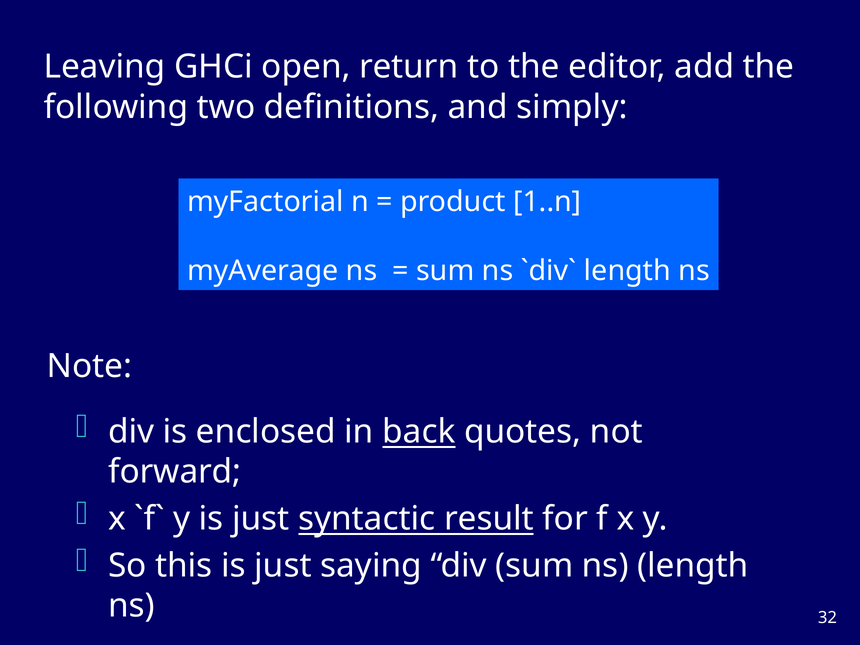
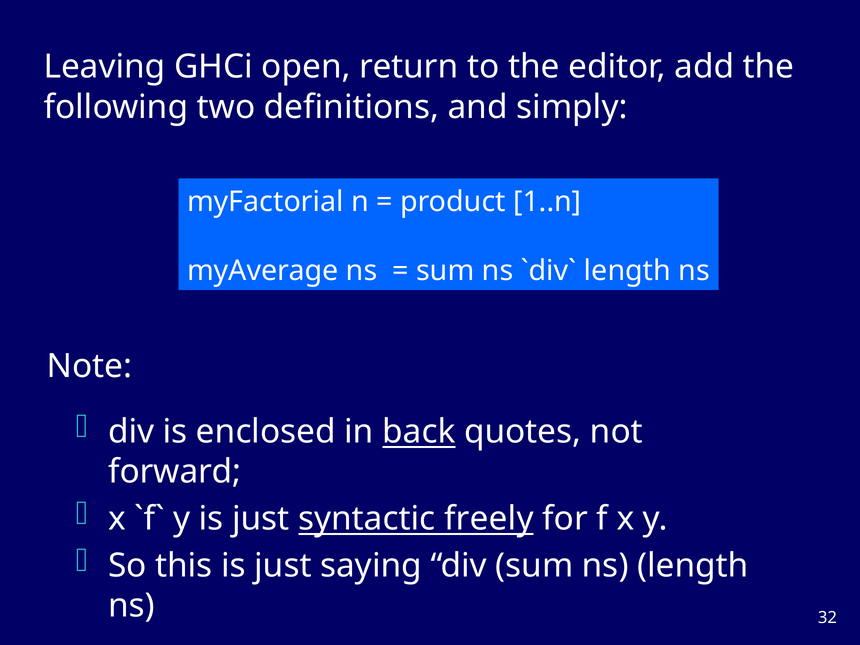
result: result -> freely (489, 519)
